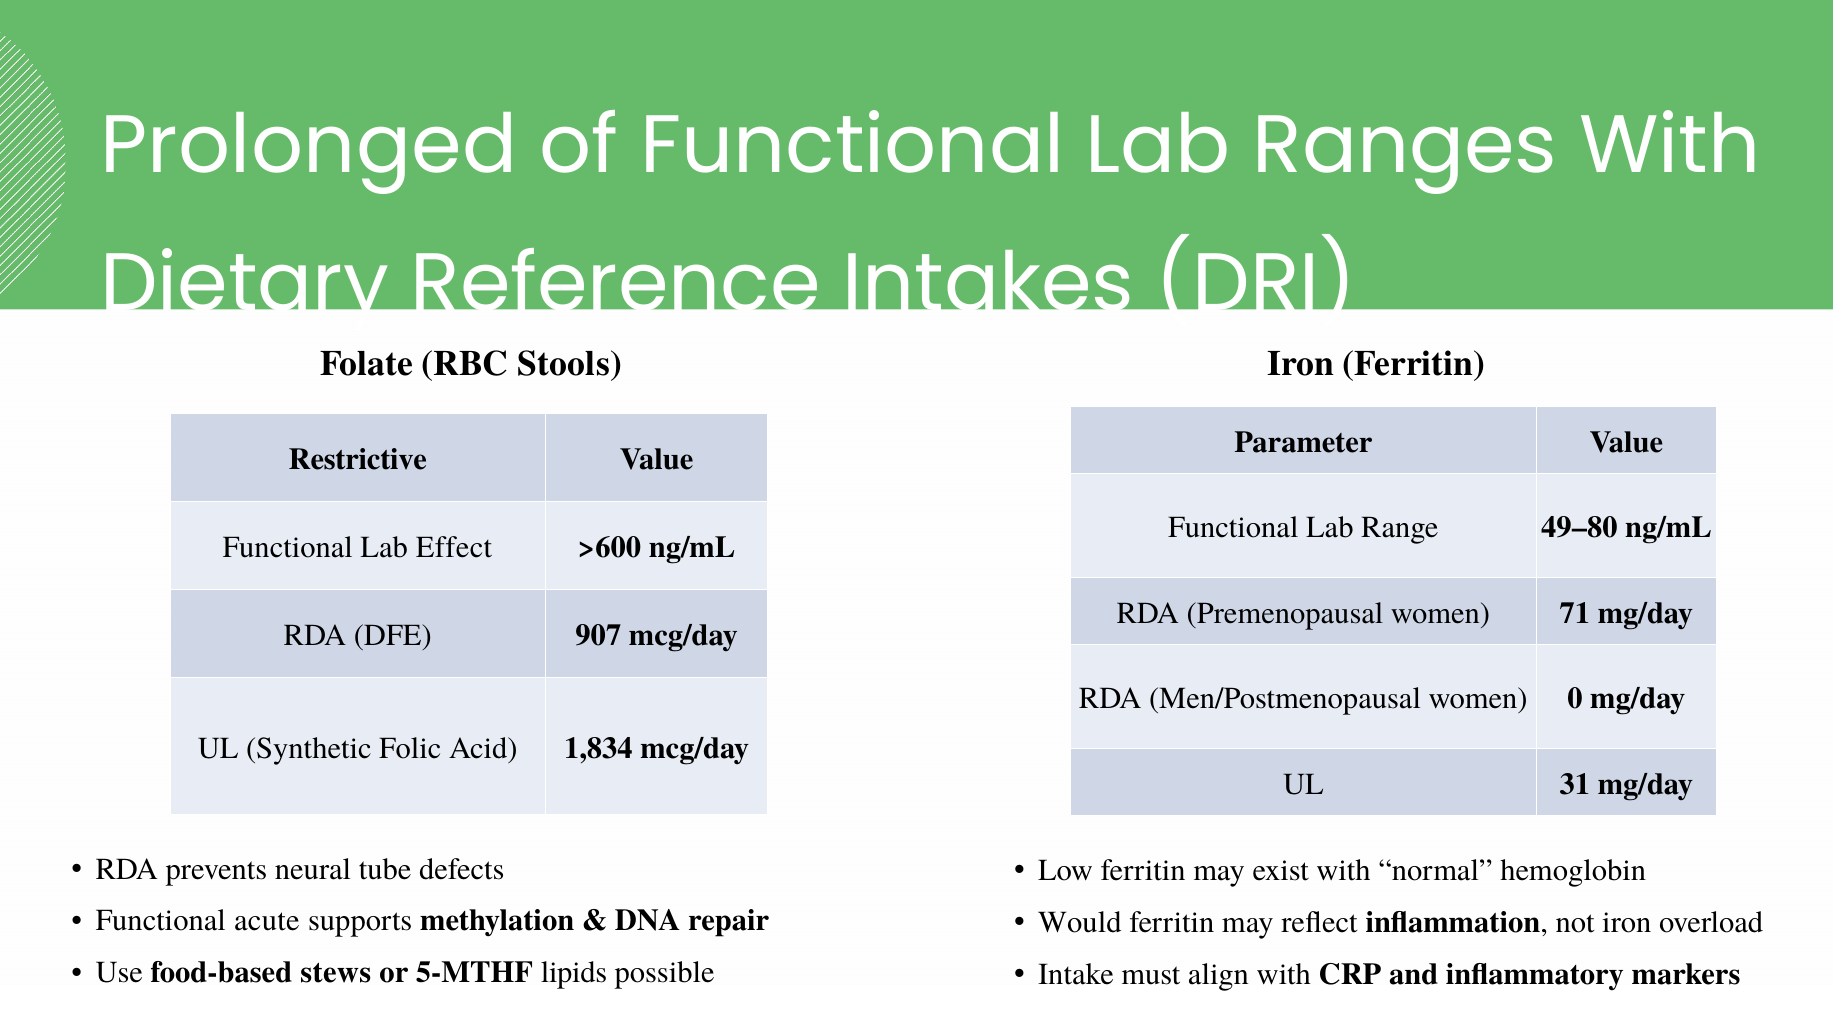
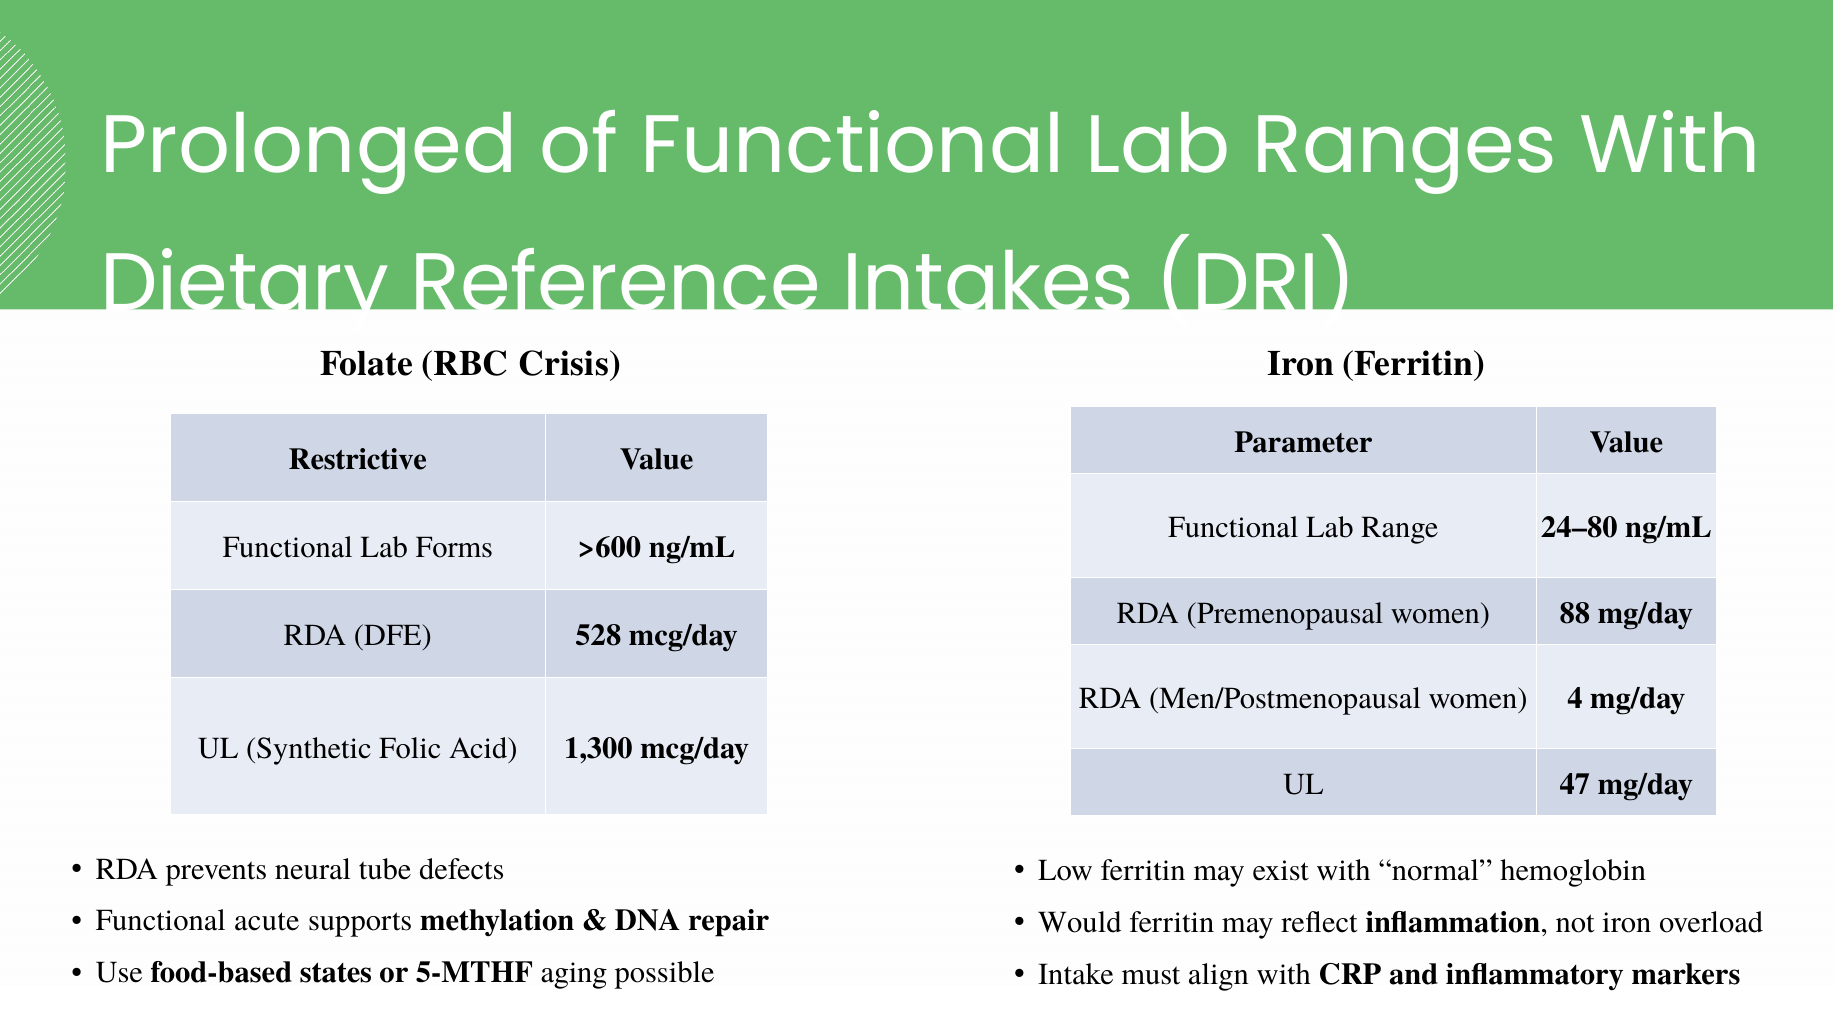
Stools: Stools -> Crisis (570, 364)
49–80: 49–80 -> 24–80 (1579, 528)
Effect: Effect -> Forms (454, 547)
71: 71 -> 88 (1575, 613)
907: 907 -> 528 (598, 636)
0: 0 -> 4 (1575, 699)
1,834: 1,834 -> 1,300 (598, 748)
31: 31 -> 47 (1575, 784)
stews: stews -> states (336, 973)
lipids: lipids -> aging (574, 973)
